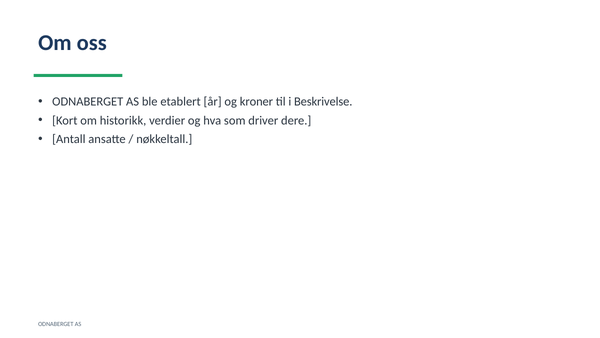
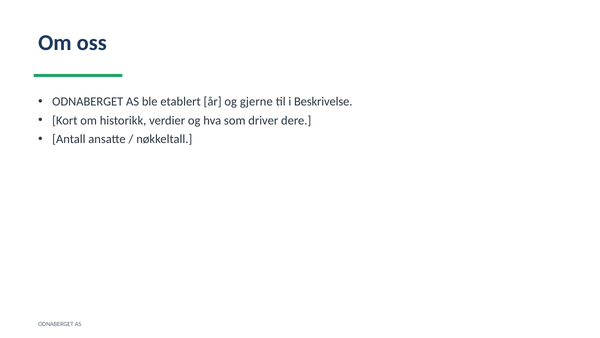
kroner: kroner -> gjerne (256, 102)
